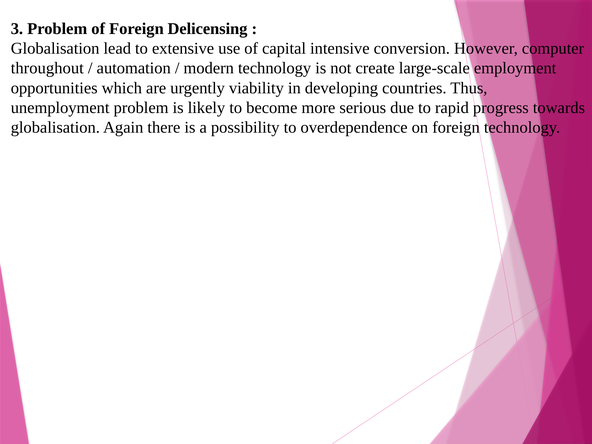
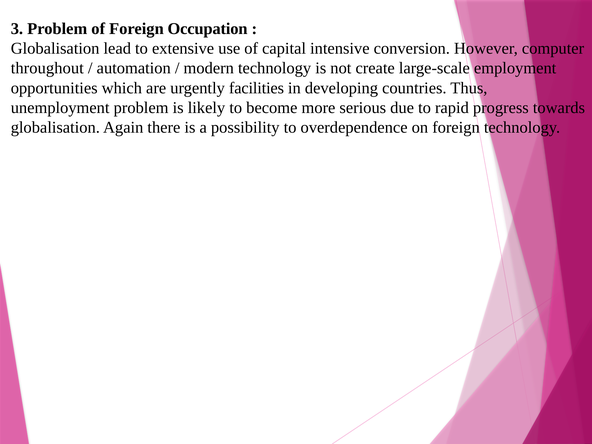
Delicensing: Delicensing -> Occupation (208, 29)
viability: viability -> facilities (256, 88)
